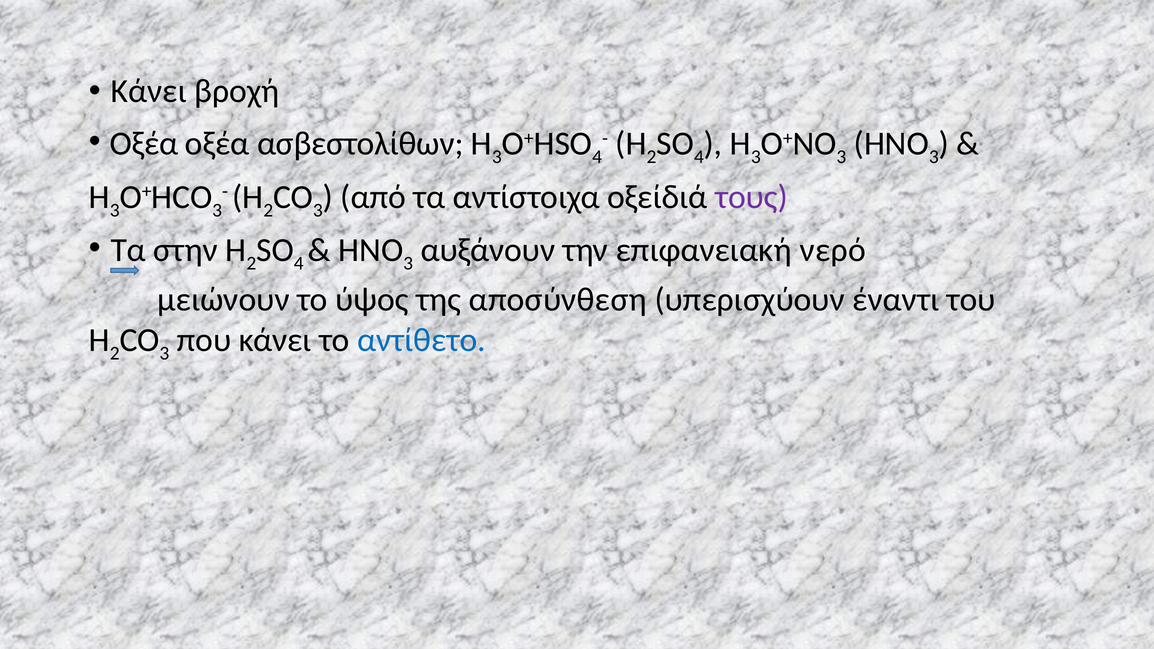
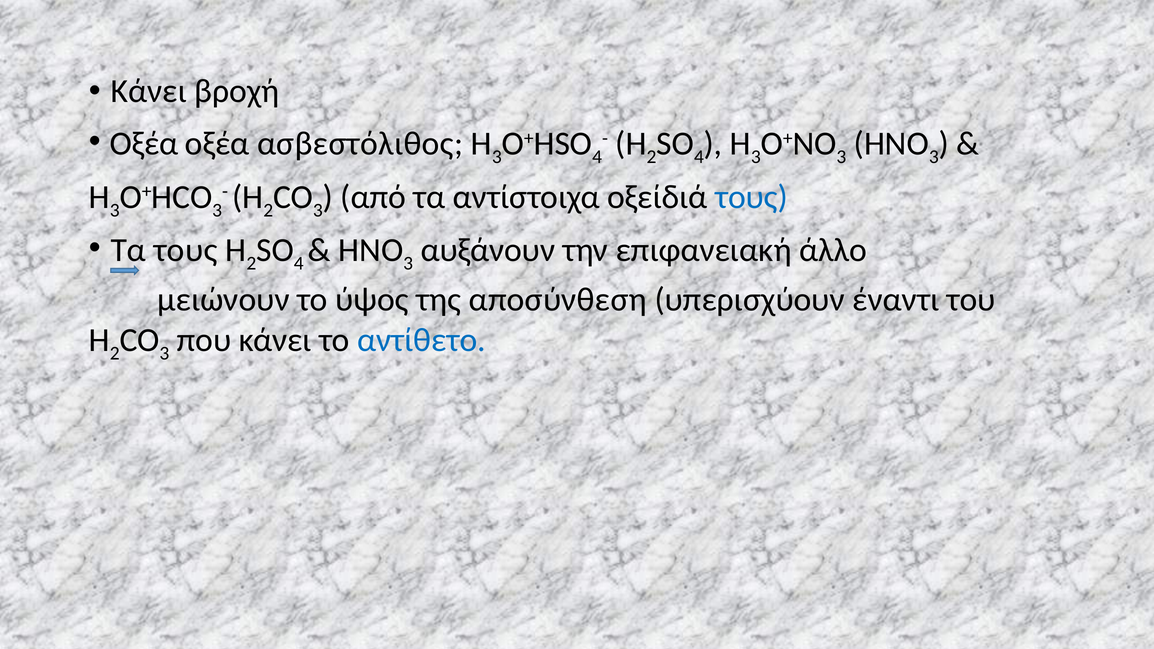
ασβεστολίθων: ασβεστολίθων -> ασβεστόλιθος (360, 144)
τους colour: purple -> blue (751, 197)
Τα στην: στην -> τους (186, 250)
νερό: νερό -> άλλο (833, 250)
